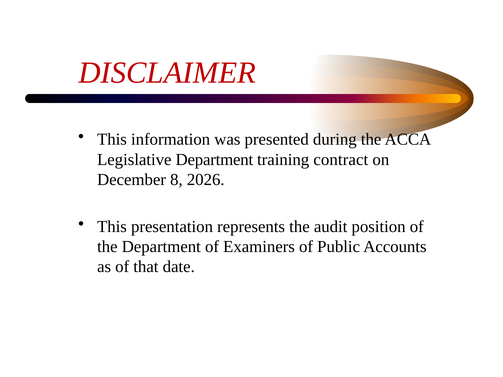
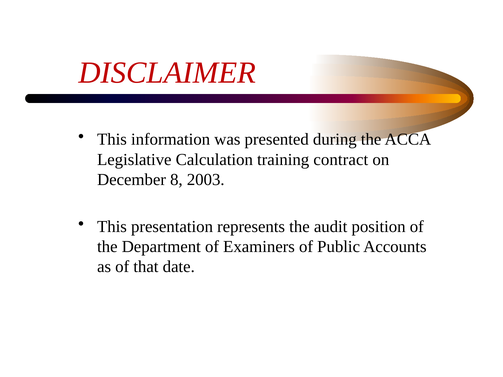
Legislative Department: Department -> Calculation (214, 160)
2026: 2026 -> 2003 (206, 180)
